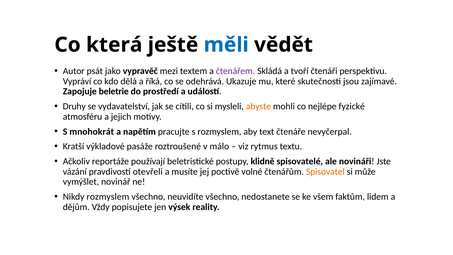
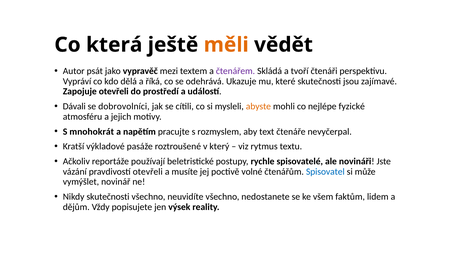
měli colour: blue -> orange (226, 45)
Zapojuje beletrie: beletrie -> otevřeli (114, 91)
Druhy: Druhy -> Dávali (74, 106)
vydavatelství: vydavatelství -> dobrovolníci (124, 106)
málo: málo -> který (219, 146)
klidně: klidně -> rychle (263, 161)
Spisovatel colour: orange -> blue (325, 171)
Nikdy rozmyslem: rozmyslem -> skutečnosti (108, 197)
